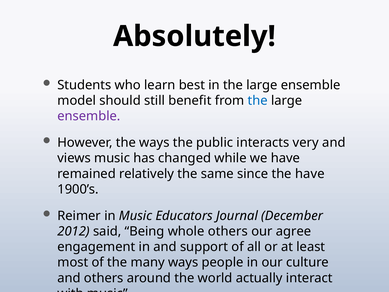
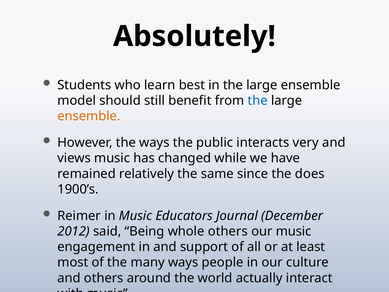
ensemble colour: purple -> orange (89, 116)
the have: have -> does (310, 174)
our agree: agree -> music (294, 231)
